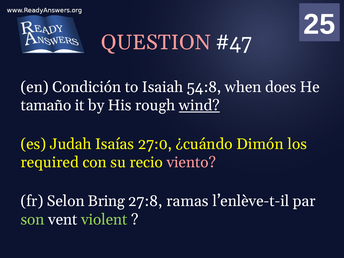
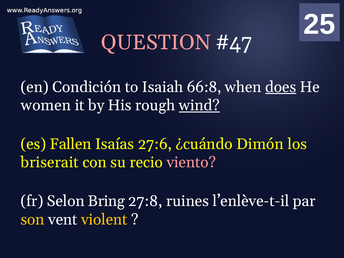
54:8: 54:8 -> 66:8 (204, 87)
does underline: none -> present (281, 87)
tamaño: tamaño -> women (46, 105)
Judah: Judah -> Fallen (71, 144)
27:0: 27:0 -> 27:6 (155, 144)
required: required -> briserait (50, 162)
ramas: ramas -> ruines (187, 201)
son colour: light green -> yellow (33, 220)
violent colour: light green -> yellow (104, 220)
